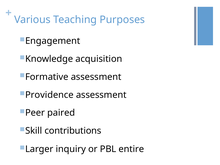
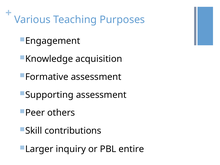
Providence: Providence -> Supporting (49, 95)
paired: paired -> others (61, 113)
